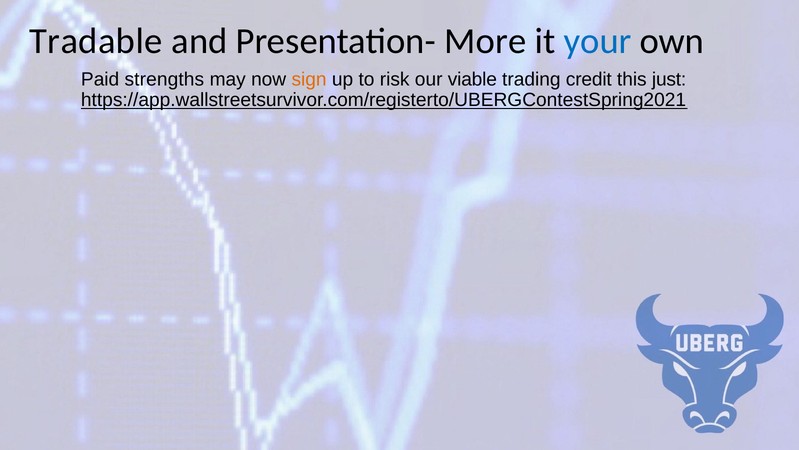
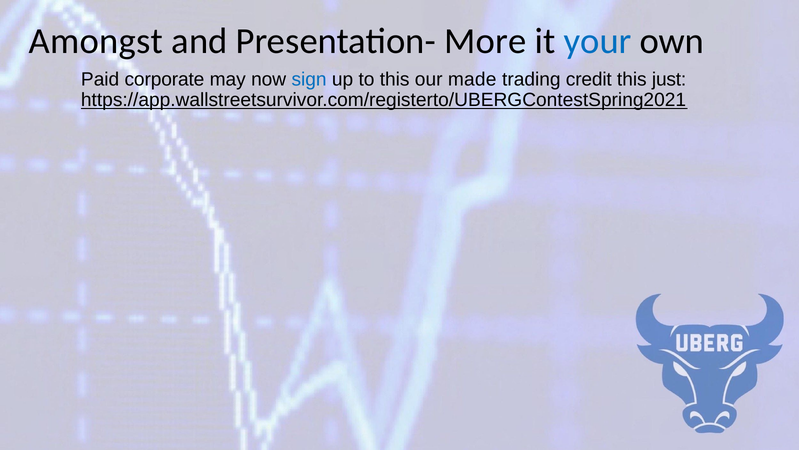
Tradable: Tradable -> Amongst (96, 41)
strengths: strengths -> corporate (164, 79)
sign colour: orange -> blue (309, 79)
to risk: risk -> this (395, 79)
viable: viable -> made (472, 79)
